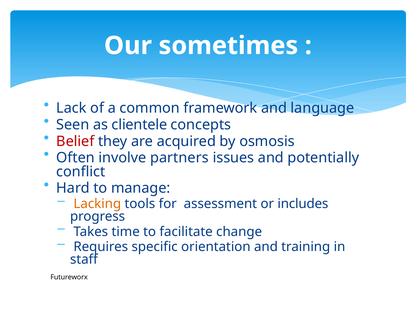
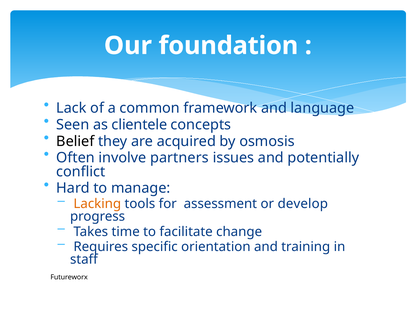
sometimes: sometimes -> foundation (228, 46)
Belief colour: red -> black (75, 141)
includes: includes -> develop (303, 204)
